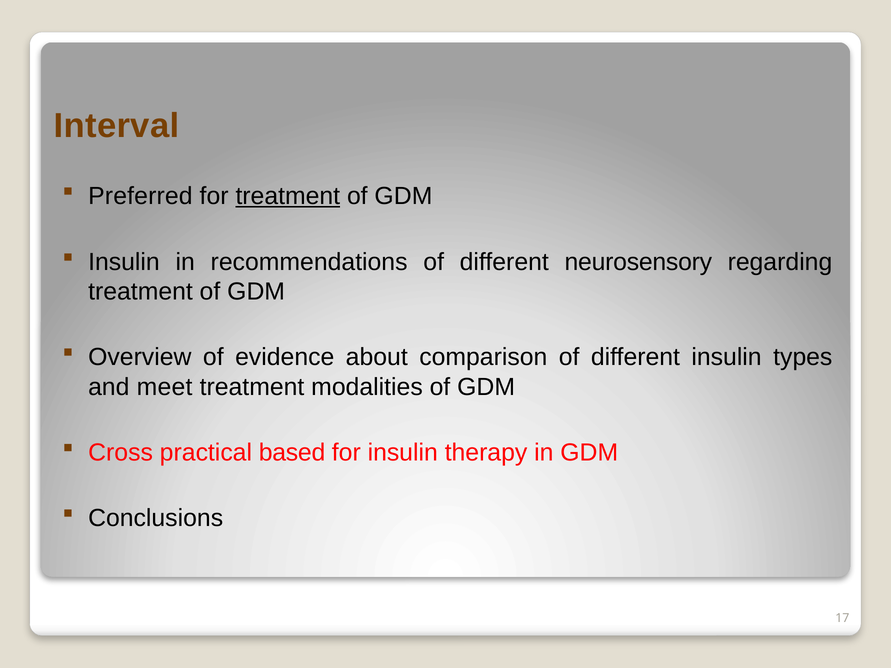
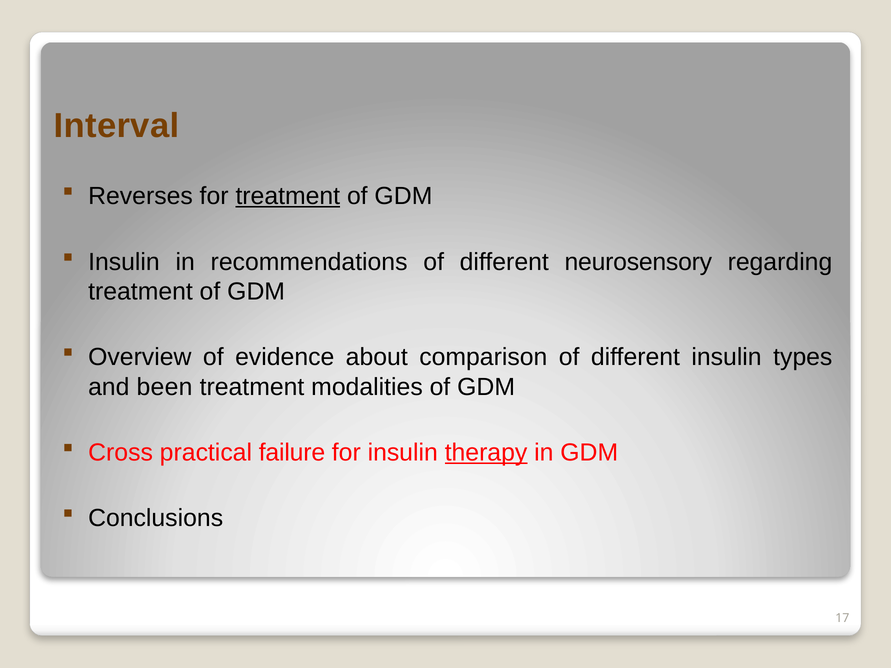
Preferred: Preferred -> Reverses (141, 196)
meet: meet -> been (165, 387)
based: based -> failure (292, 453)
therapy underline: none -> present (486, 453)
